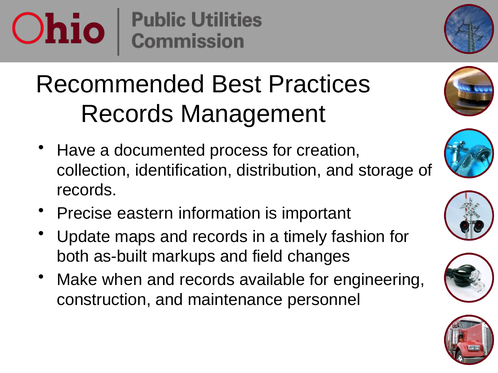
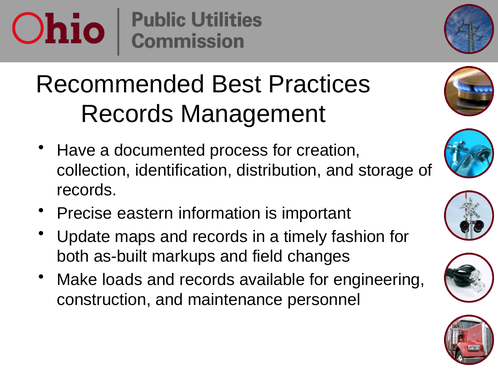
when: when -> loads (122, 280)
